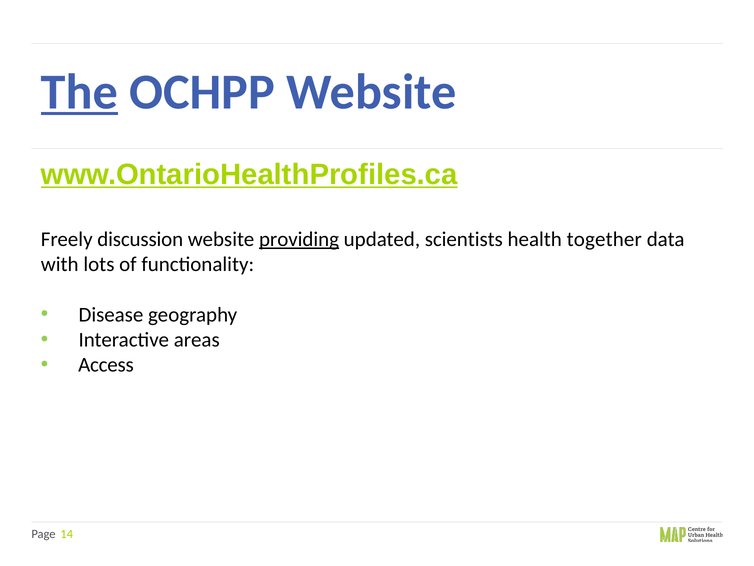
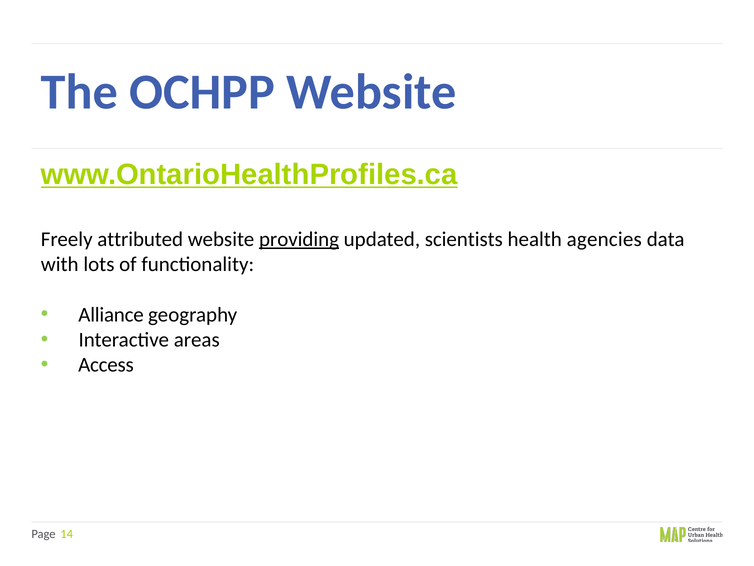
The underline: present -> none (79, 92)
discussion: discussion -> attributed (140, 239)
together: together -> agencies (604, 239)
Disease: Disease -> Alliance (111, 314)
